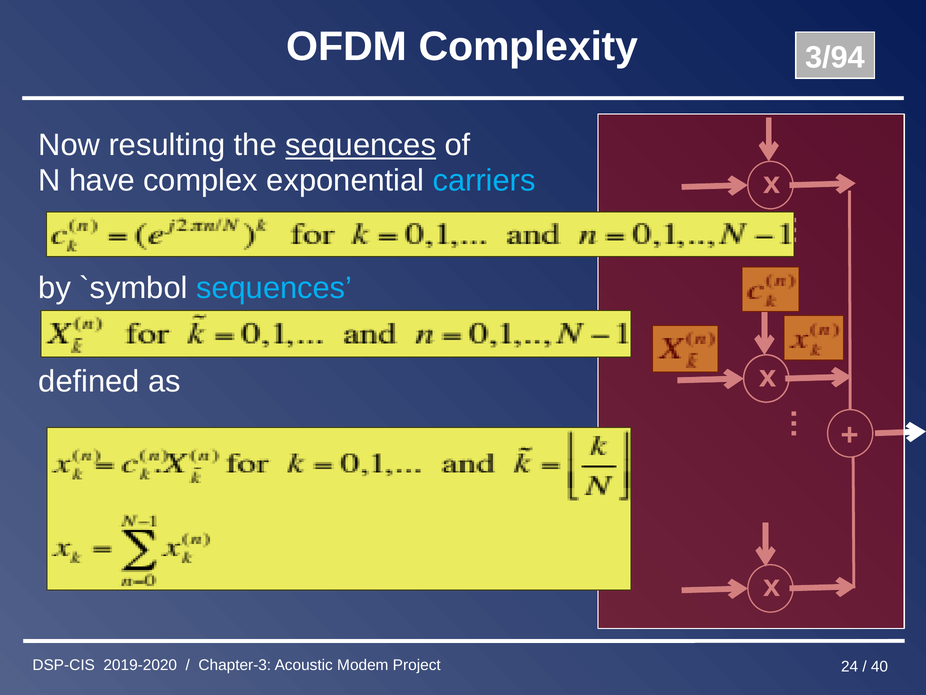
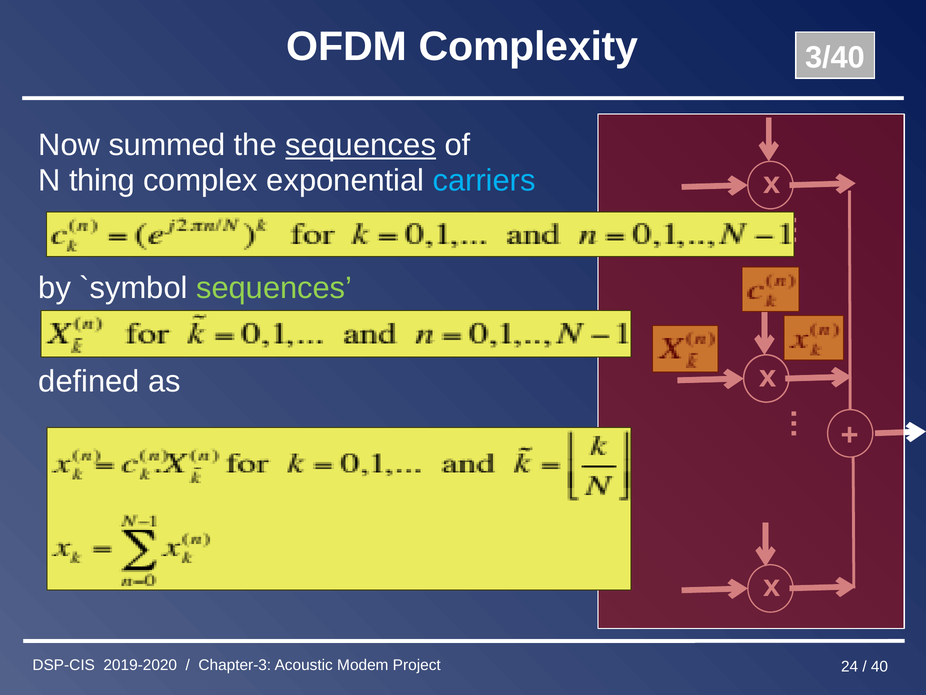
3/94: 3/94 -> 3/40 (835, 57)
resulting: resulting -> summed (167, 145)
have: have -> thing (102, 181)
sequences colour: light blue -> light green (274, 288)
